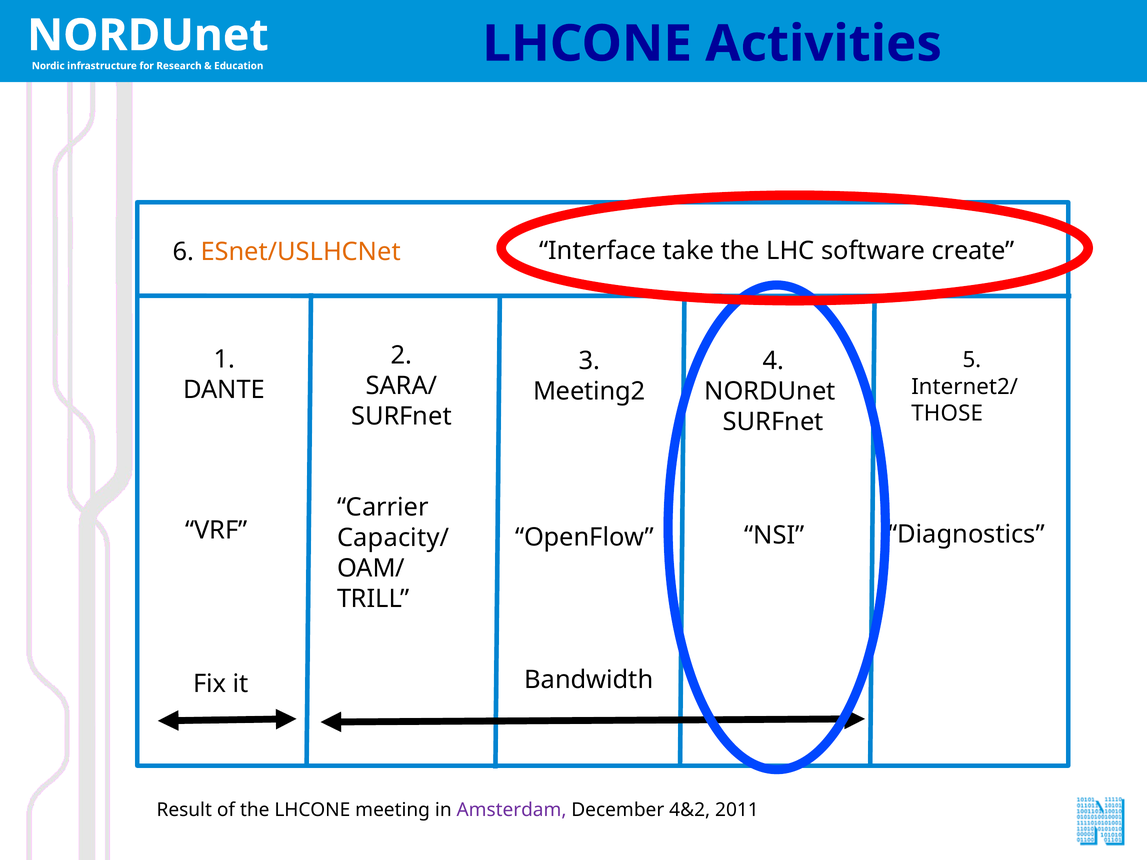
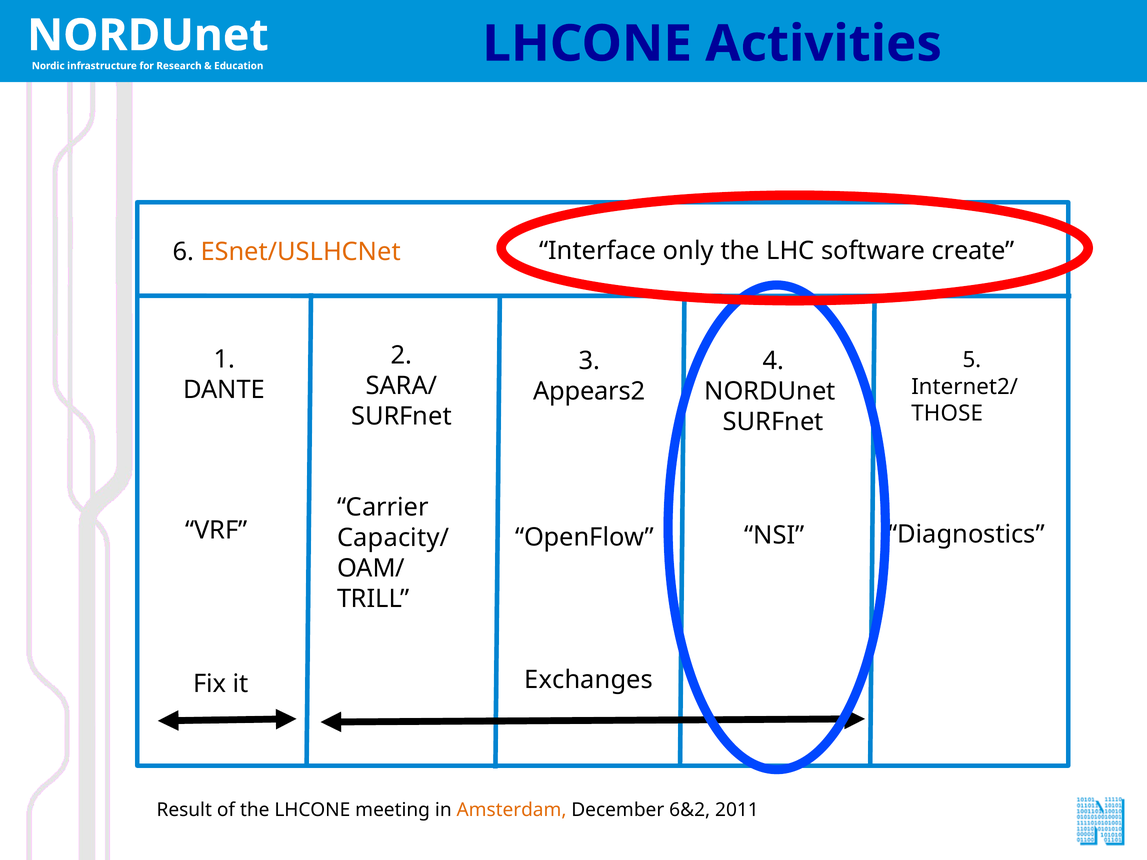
take: take -> only (688, 251)
Meeting2: Meeting2 -> Appears2 (589, 391)
Bandwidth: Bandwidth -> Exchanges (589, 680)
Amsterdam colour: purple -> orange (512, 810)
4&2: 4&2 -> 6&2 (690, 810)
